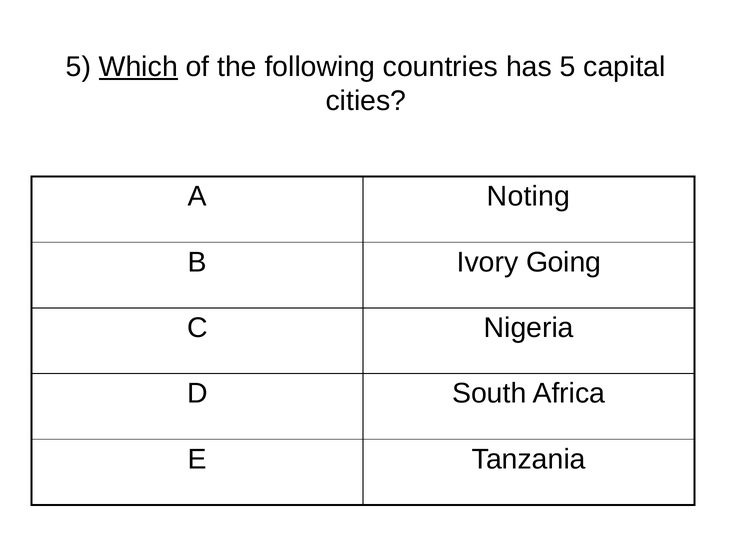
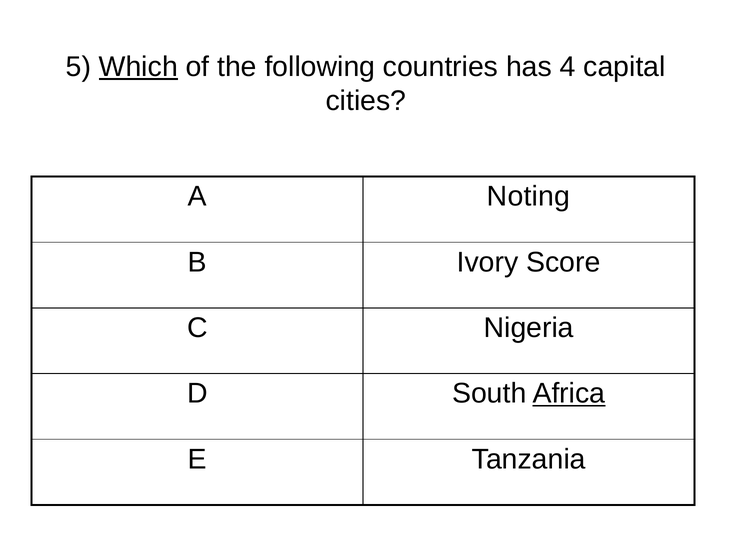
has 5: 5 -> 4 (568, 67)
Going: Going -> Score (563, 262)
Africa underline: none -> present (569, 394)
